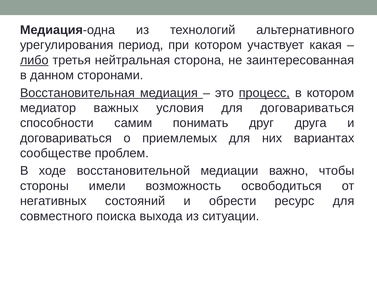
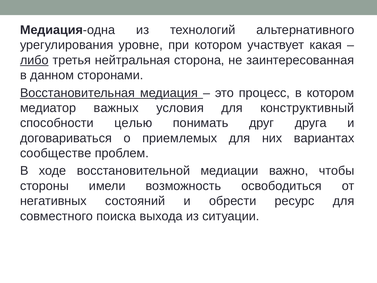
период: период -> уровне (141, 45)
процесс underline: present -> none (264, 93)
для договариваться: договариваться -> конструктивный (307, 108)
самим: самим -> целью (133, 123)
